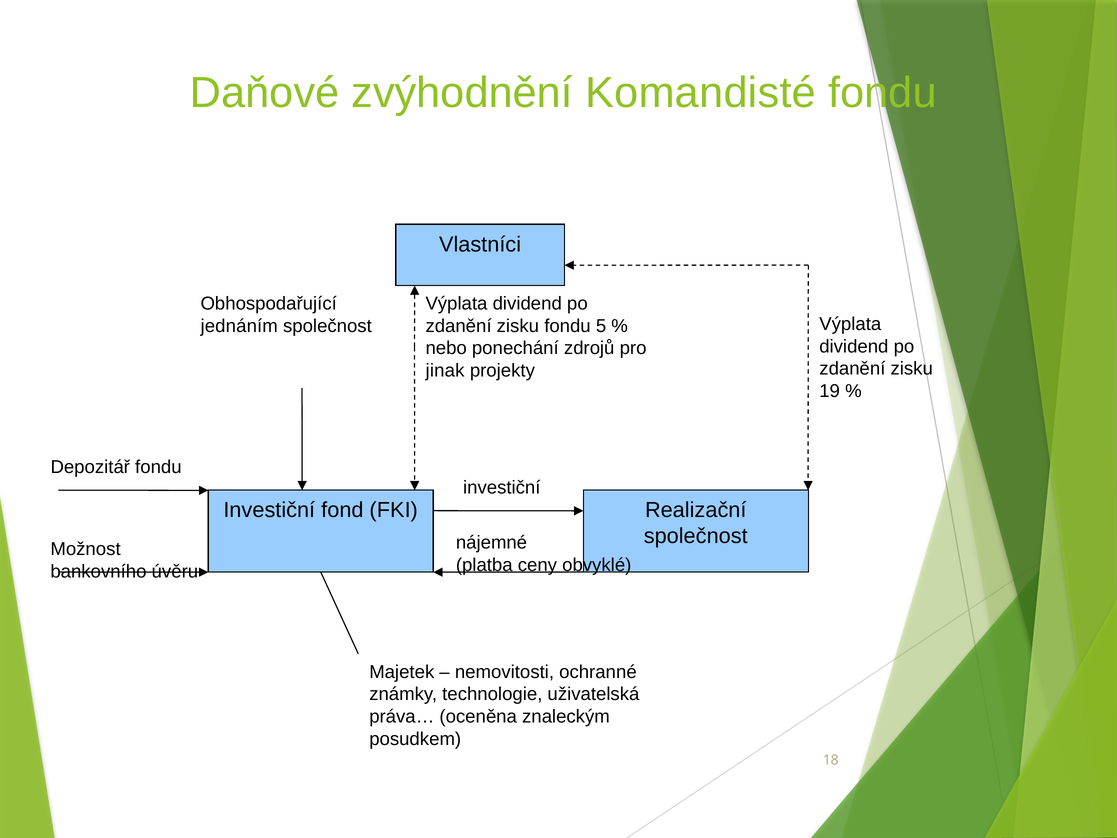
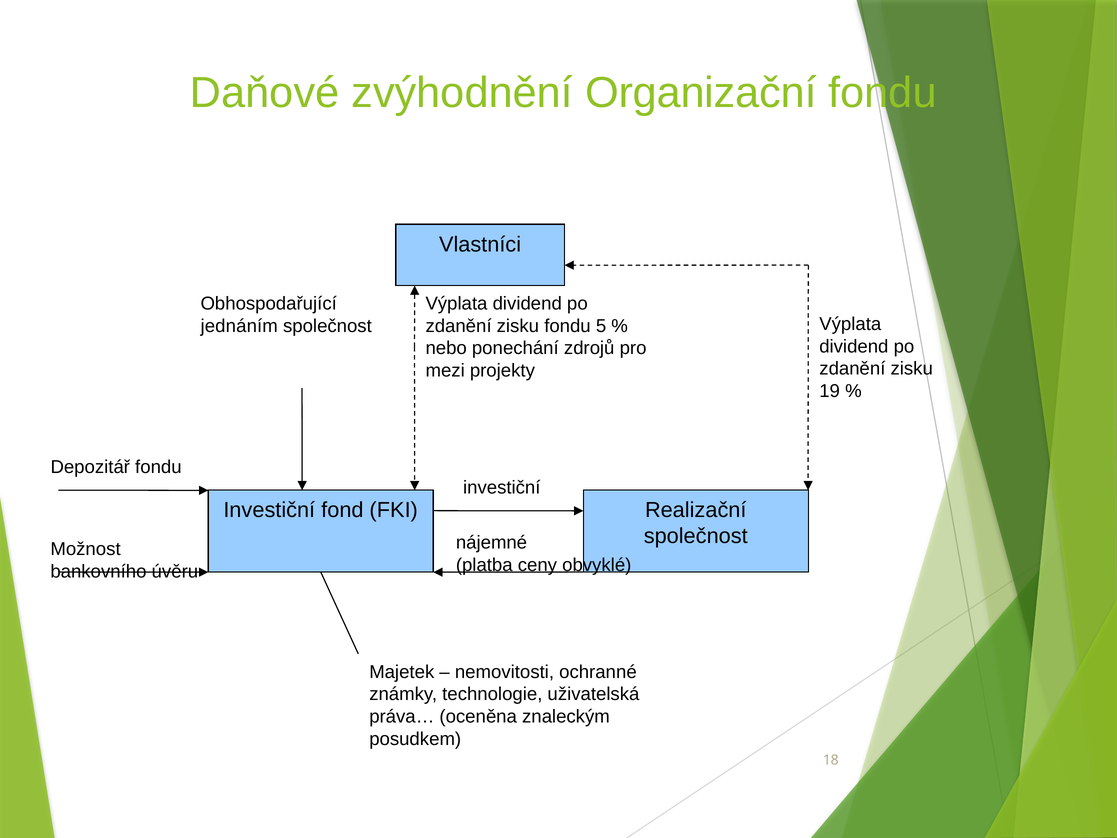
Komandisté: Komandisté -> Organizační (701, 93)
jinak: jinak -> mezi (445, 371)
